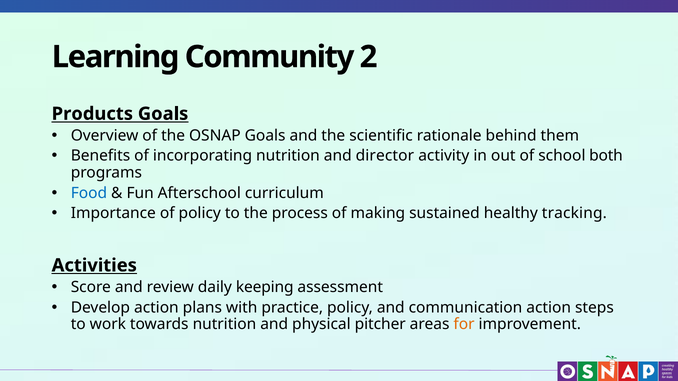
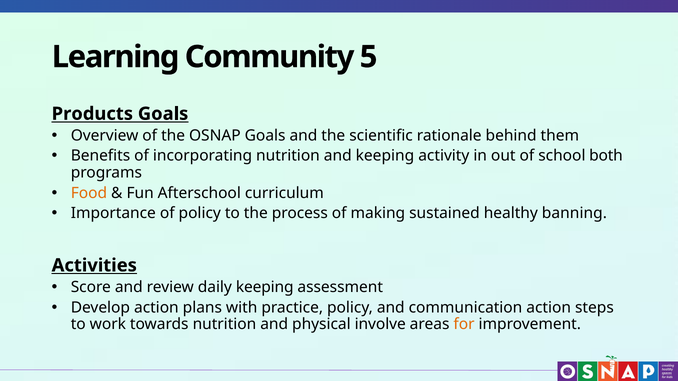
2: 2 -> 5 (369, 57)
and director: director -> keeping (385, 156)
Food colour: blue -> orange (89, 193)
tracking: tracking -> banning (574, 213)
pitcher: pitcher -> involve (380, 325)
